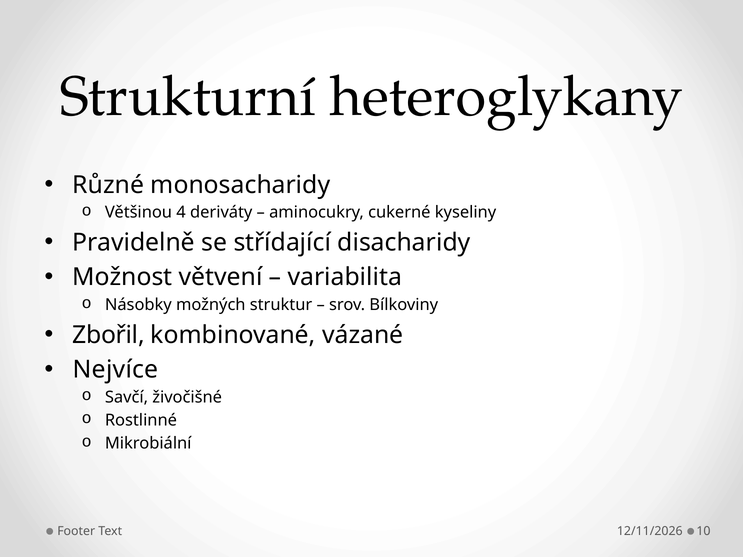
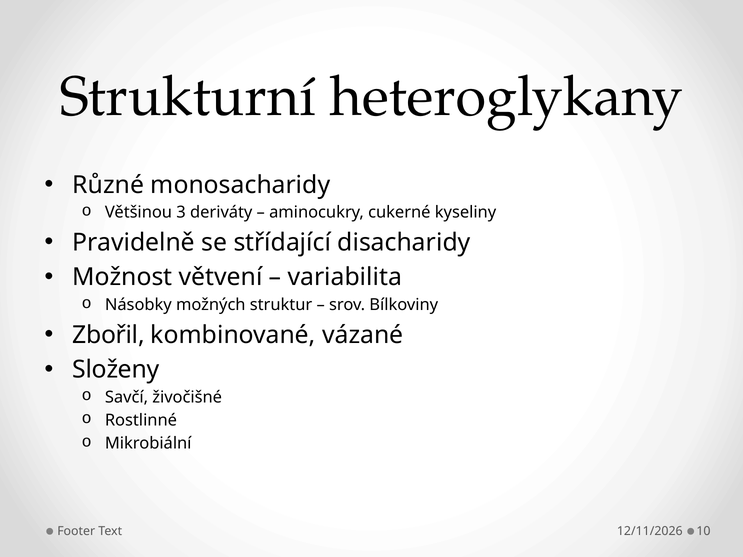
4: 4 -> 3 (181, 212)
Nejvíce: Nejvíce -> Složeny (116, 370)
